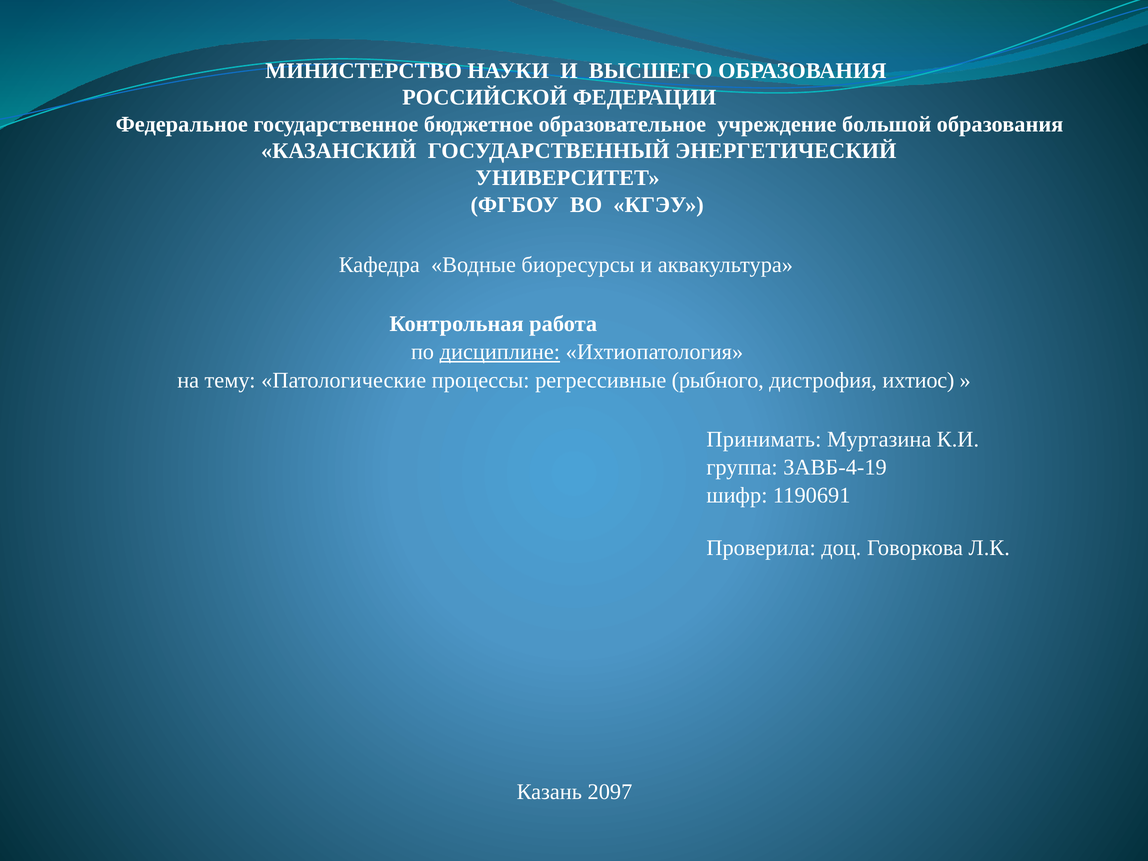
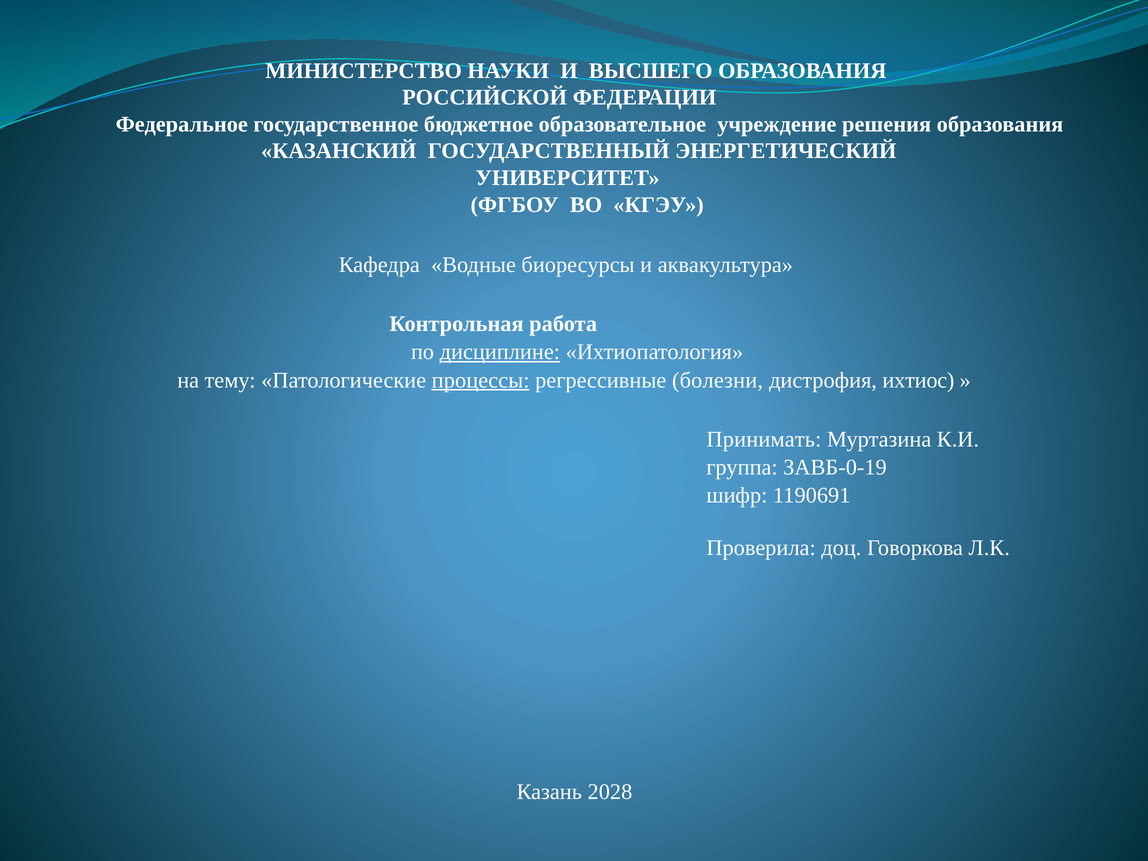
большой: большой -> решения (887, 124)
процессы underline: none -> present (481, 380)
рыбного: рыбного -> болезни (718, 380)
ЗАВБ-4-19: ЗАВБ-4-19 -> ЗАВБ-0-19 (835, 467)
2097: 2097 -> 2028 (610, 792)
